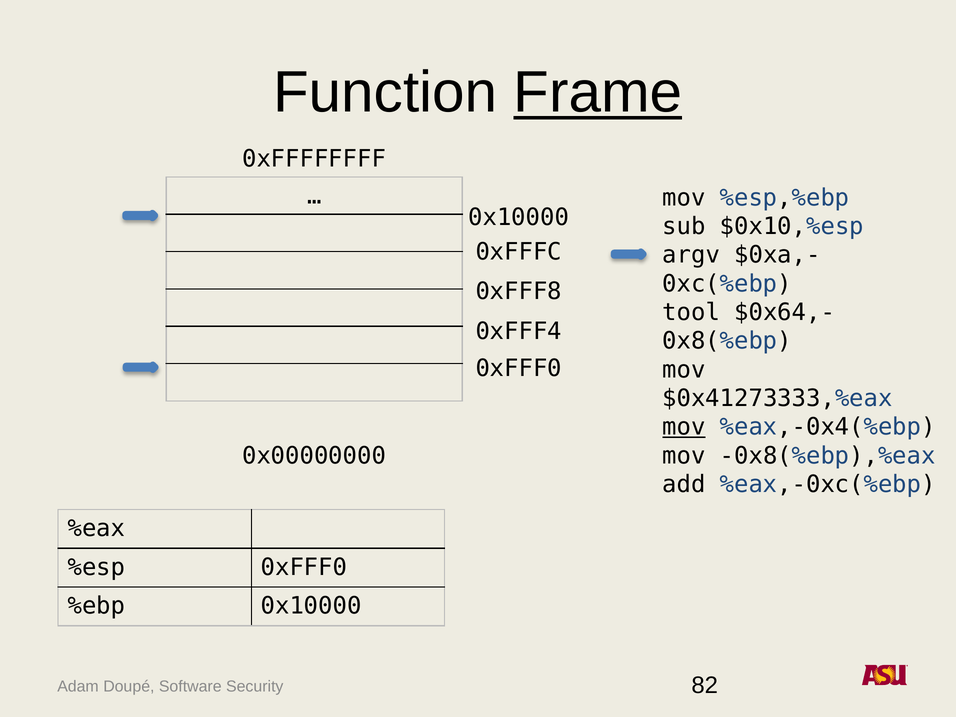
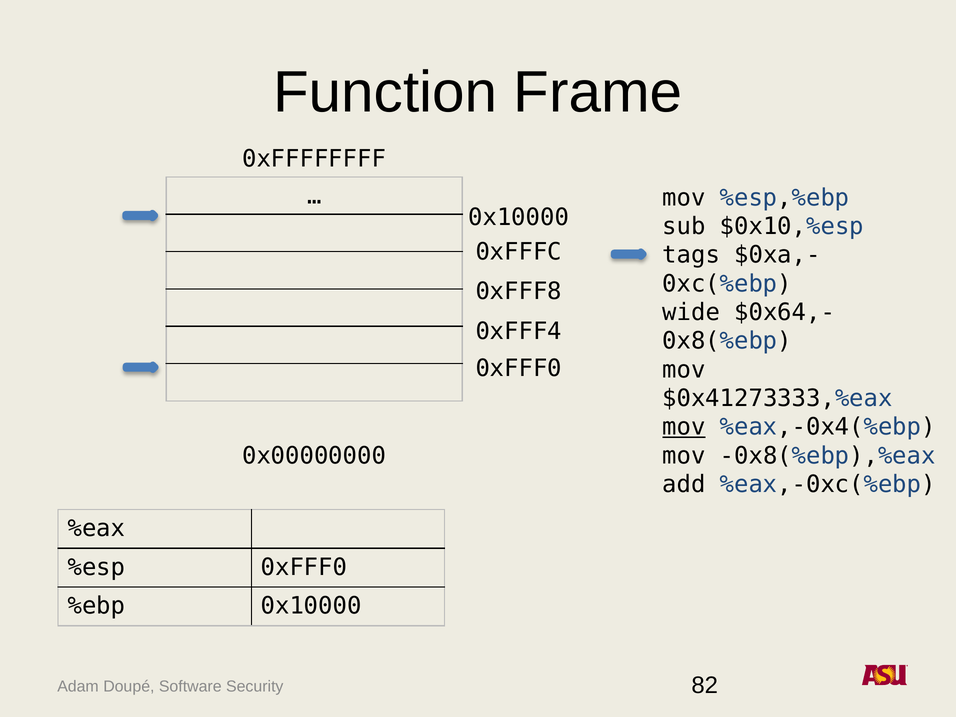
Frame underline: present -> none (598, 93)
argv: argv -> tags (691, 255)
tool: tool -> wide (691, 312)
